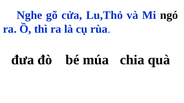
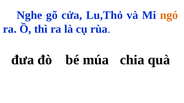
ngó colour: black -> orange (169, 15)
